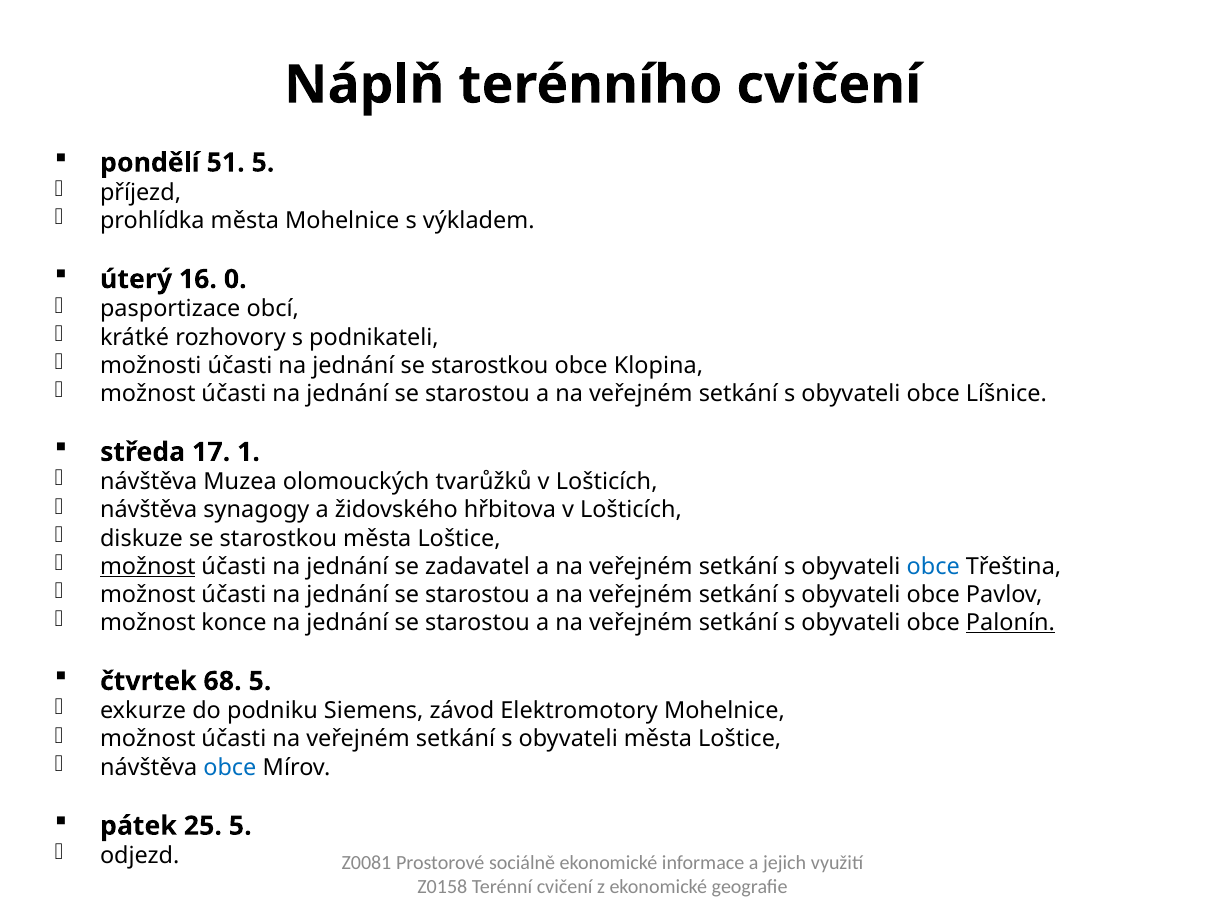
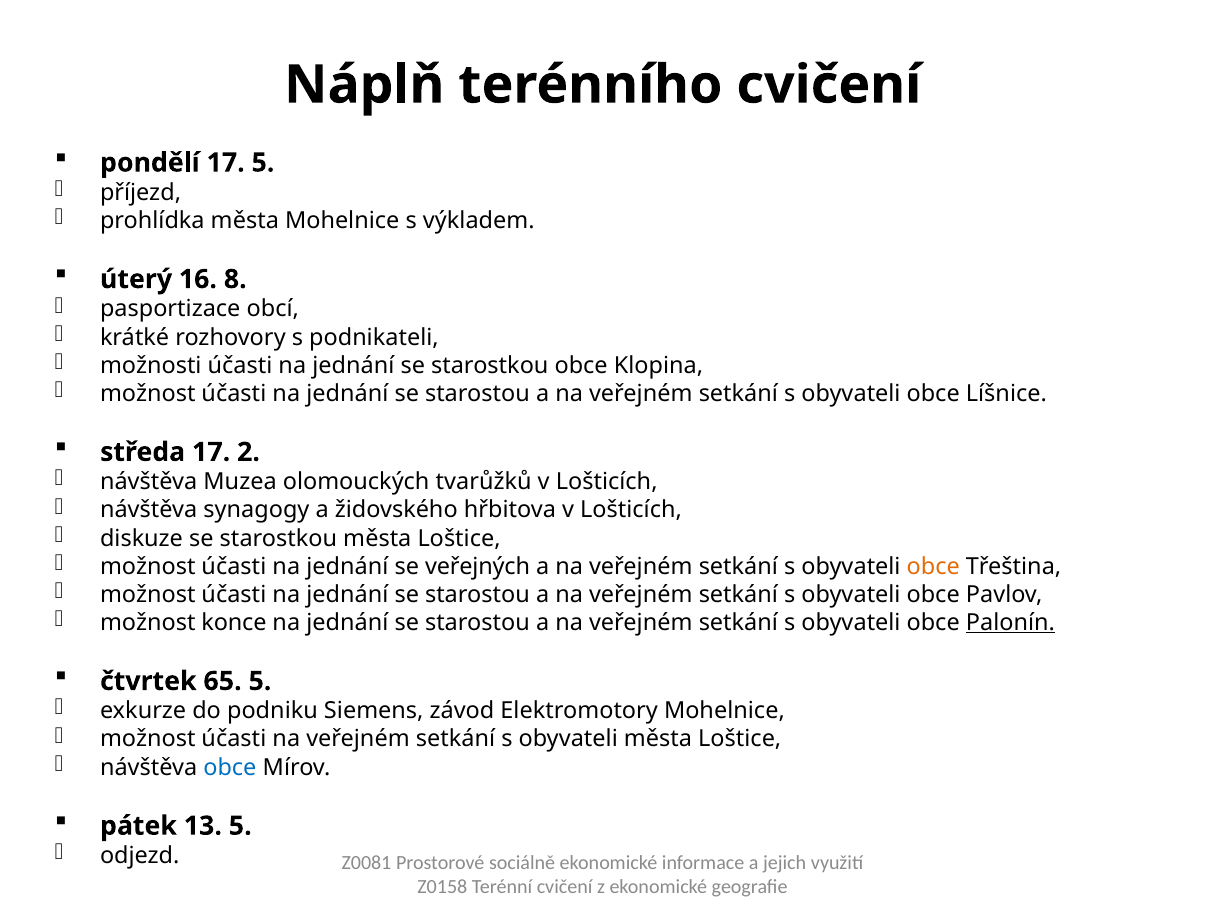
pondělí 51: 51 -> 17 (226, 163)
0: 0 -> 8 (235, 279)
1: 1 -> 2 (248, 452)
možnost underline: present -> none (148, 567)
zadavatel: zadavatel -> veřejných (478, 567)
obce colour: blue -> orange (933, 567)
68: 68 -> 65 (223, 682)
25: 25 -> 13 (203, 826)
